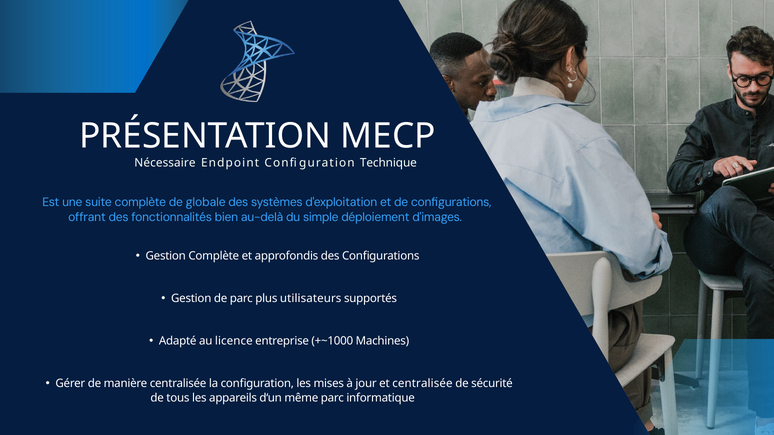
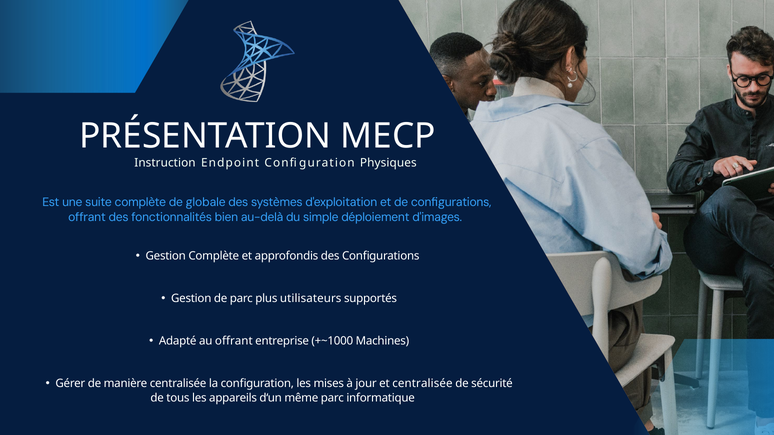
Nécessaire: Nécessaire -> Instruction (165, 163)
Technique: Technique -> Physiques (388, 163)
au licence: licence -> offrant (234, 341)
